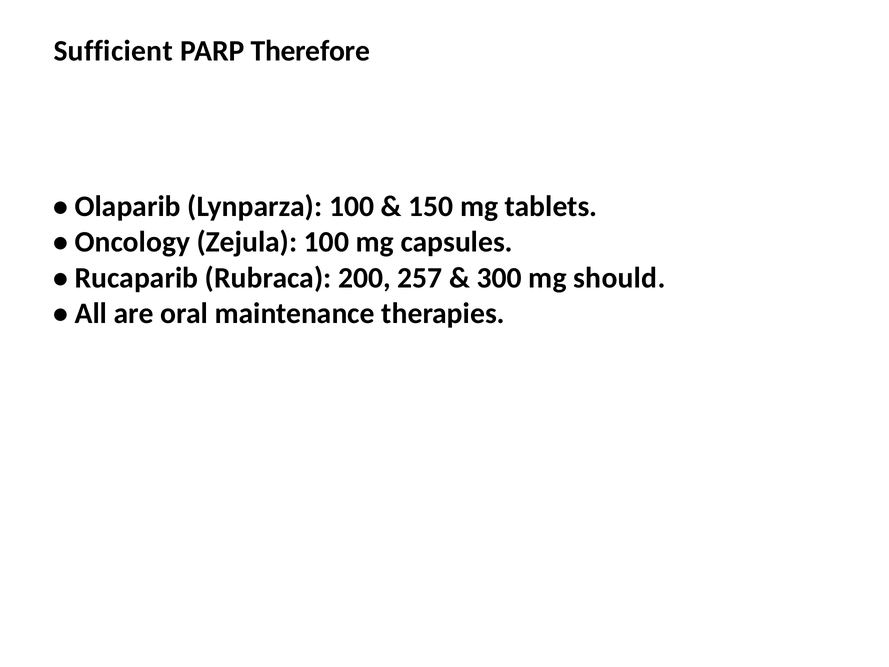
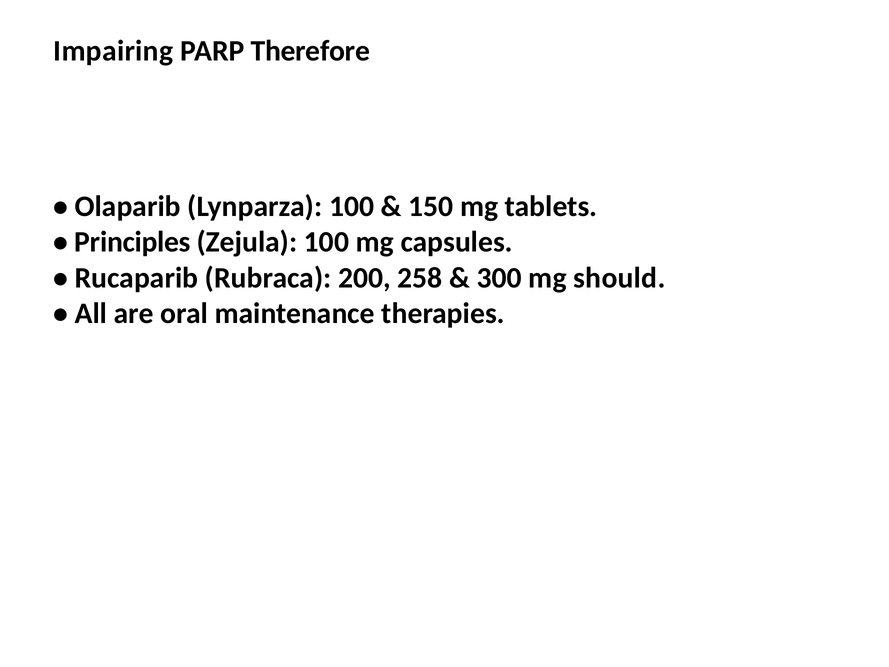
Sufficient: Sufficient -> Impairing (113, 51)
Oncology: Oncology -> Principles (133, 242)
257: 257 -> 258 (420, 278)
